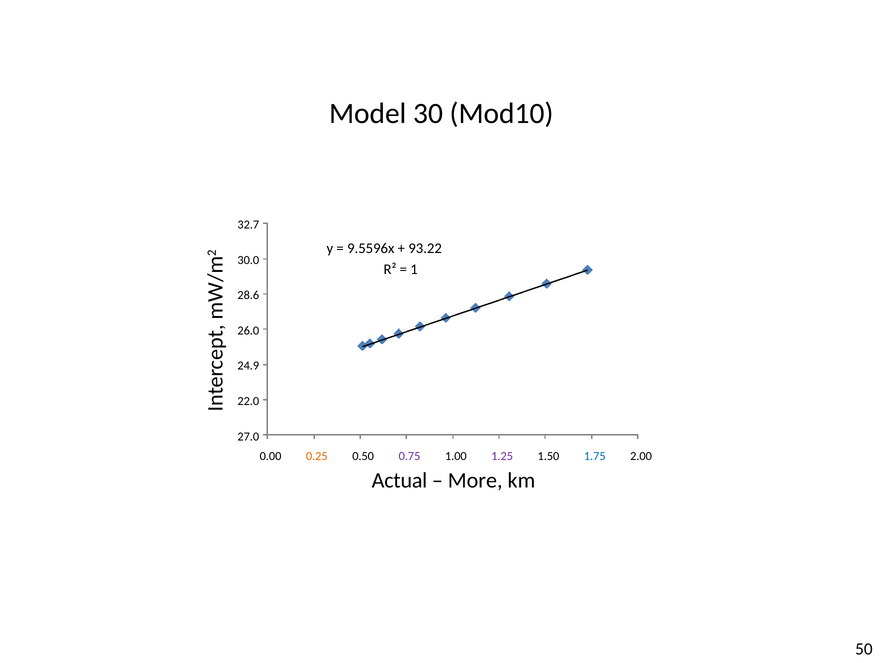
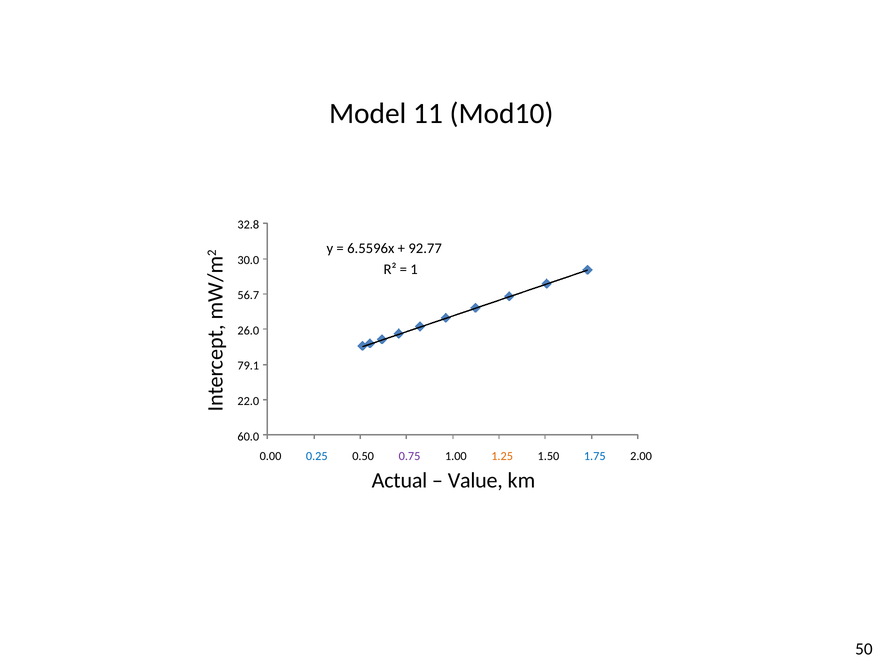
30: 30 -> 11 (428, 114)
32.7: 32.7 -> 32.8 (248, 225)
9.5596x: 9.5596x -> 6.5596x (371, 248)
93.22: 93.22 -> 92.77 (425, 248)
28.6: 28.6 -> 56.7 (248, 295)
24.9: 24.9 -> 79.1 (248, 365)
27.0: 27.0 -> 60.0 (248, 436)
0.25 colour: orange -> blue (317, 455)
1.25 colour: purple -> orange (502, 455)
More: More -> Value (475, 480)
